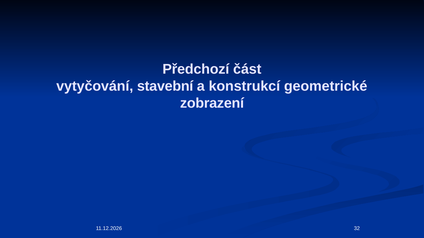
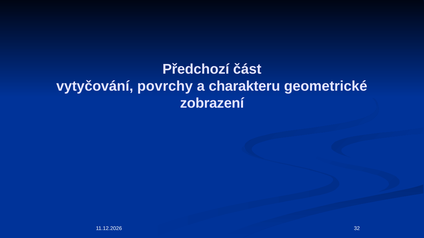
stavební: stavební -> povrchy (165, 86)
konstrukcí: konstrukcí -> charakteru (244, 86)
